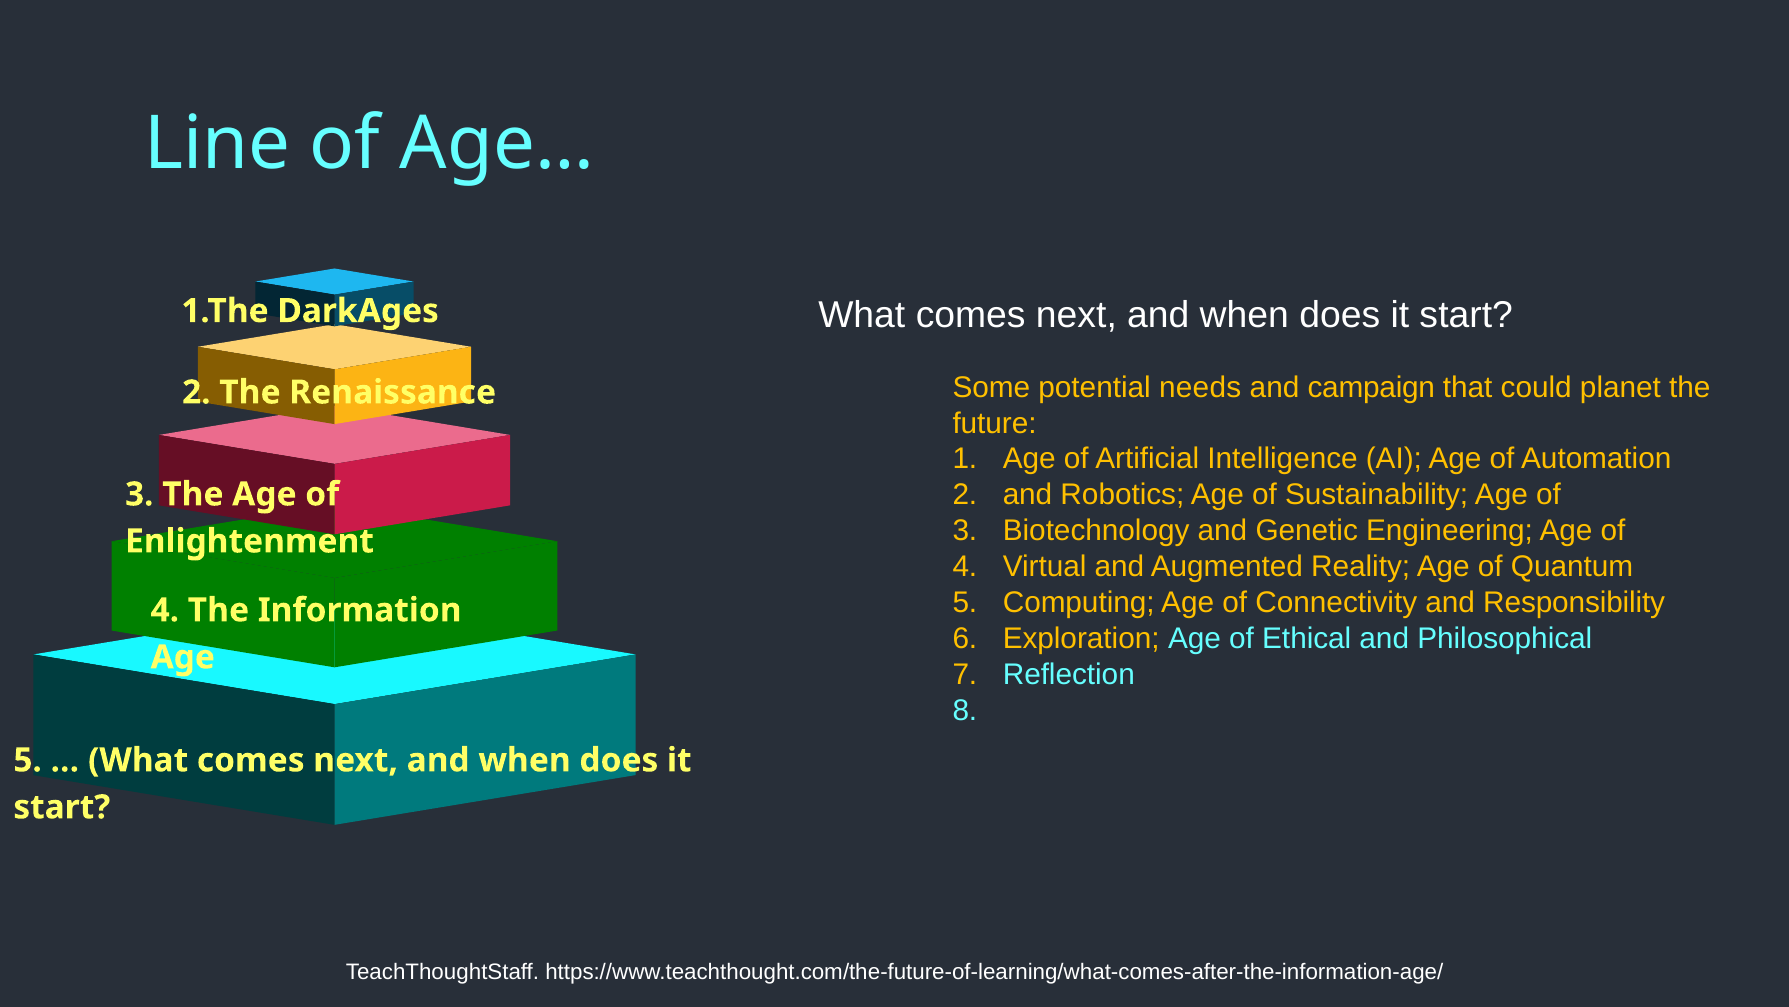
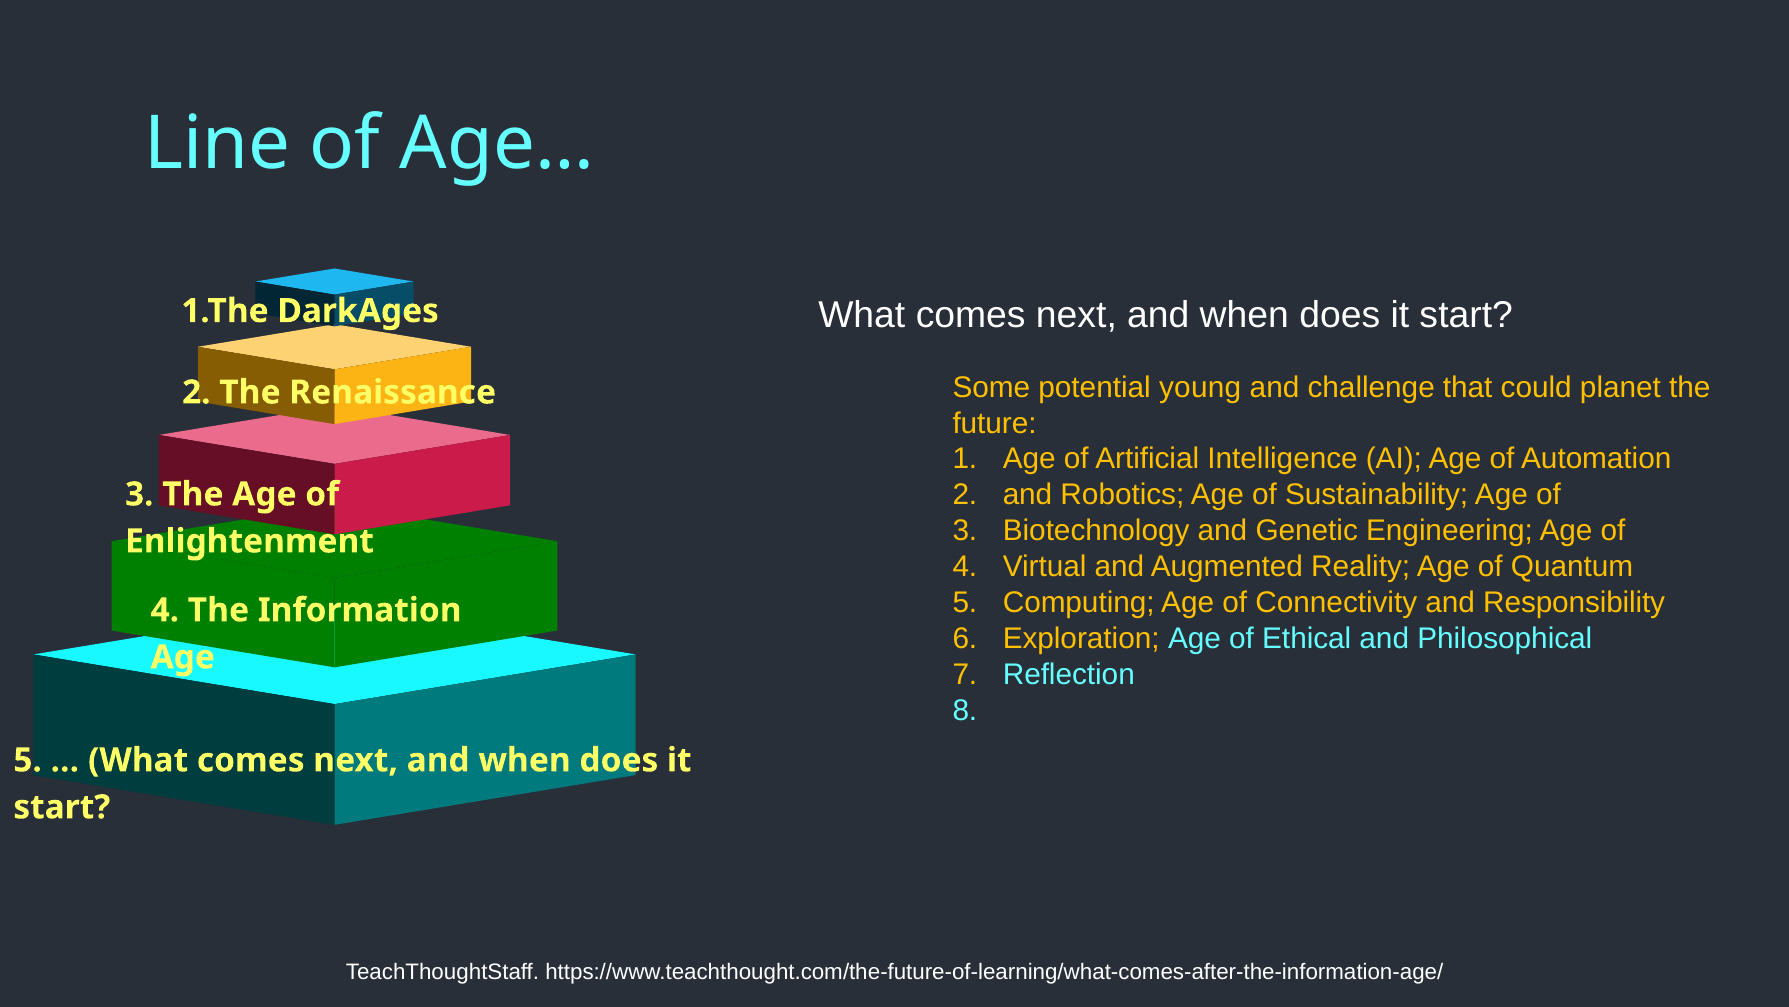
needs: needs -> young (1200, 387)
campaign: campaign -> challenge (1371, 387)
